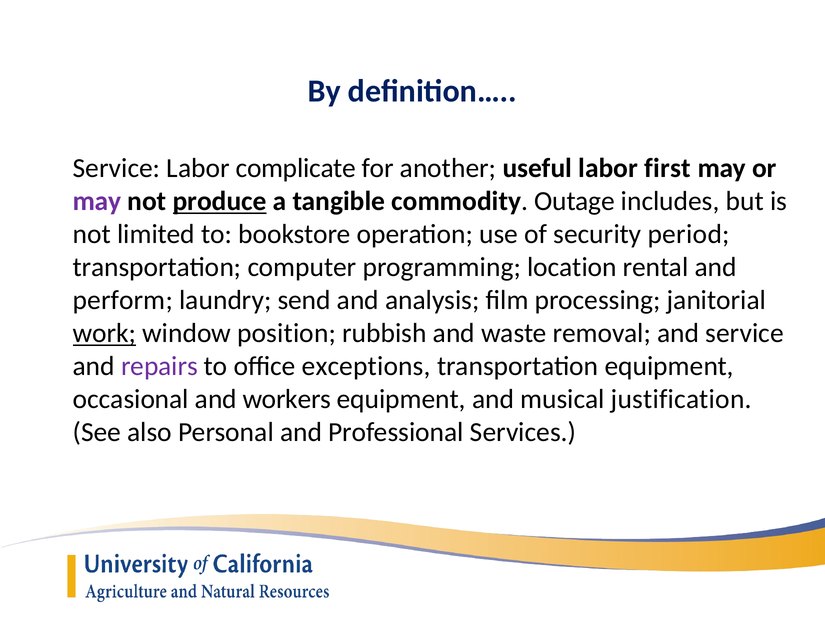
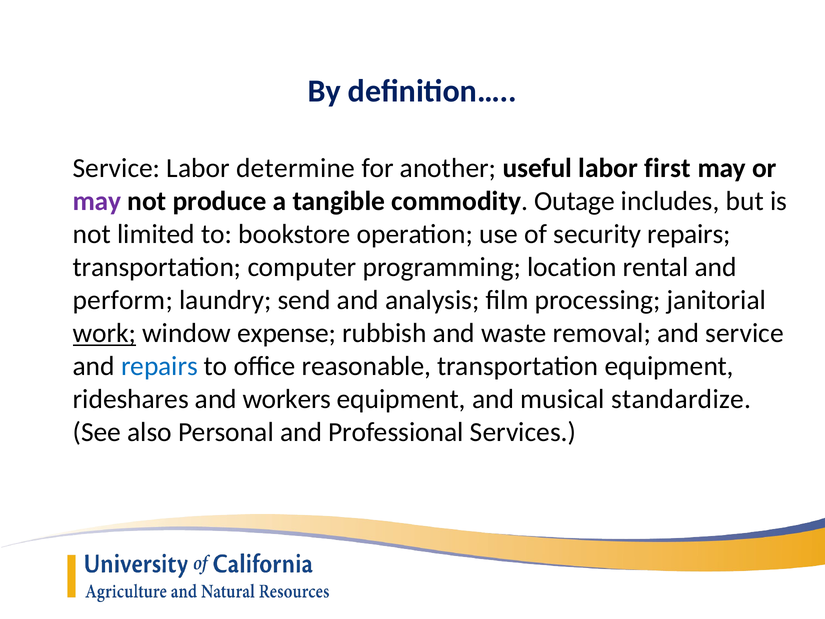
complicate: complicate -> determine (296, 168)
produce underline: present -> none (220, 201)
security period: period -> repairs (689, 234)
position: position -> expense (287, 333)
repairs colour: purple -> blue (159, 366)
exceptions: exceptions -> reasonable (366, 366)
occasional: occasional -> rideshares (131, 399)
justification: justification -> standardize (681, 399)
